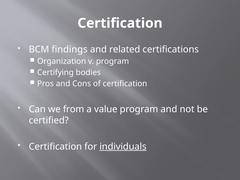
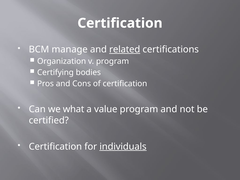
findings: findings -> manage (70, 49)
related underline: none -> present (125, 49)
from: from -> what (74, 109)
